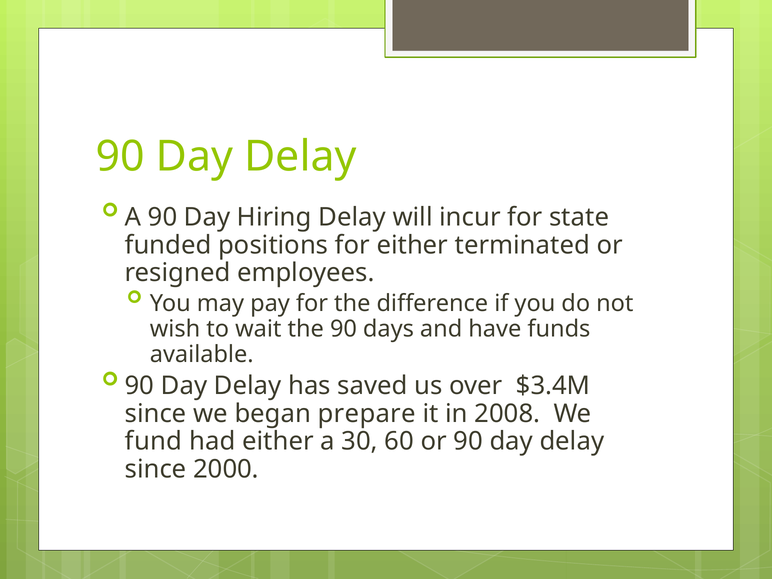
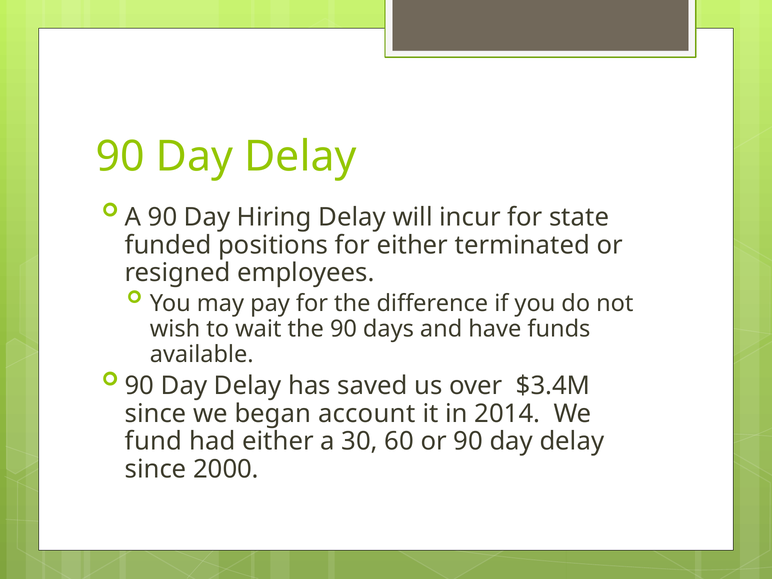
prepare: prepare -> account (367, 414)
2008: 2008 -> 2014 (507, 414)
